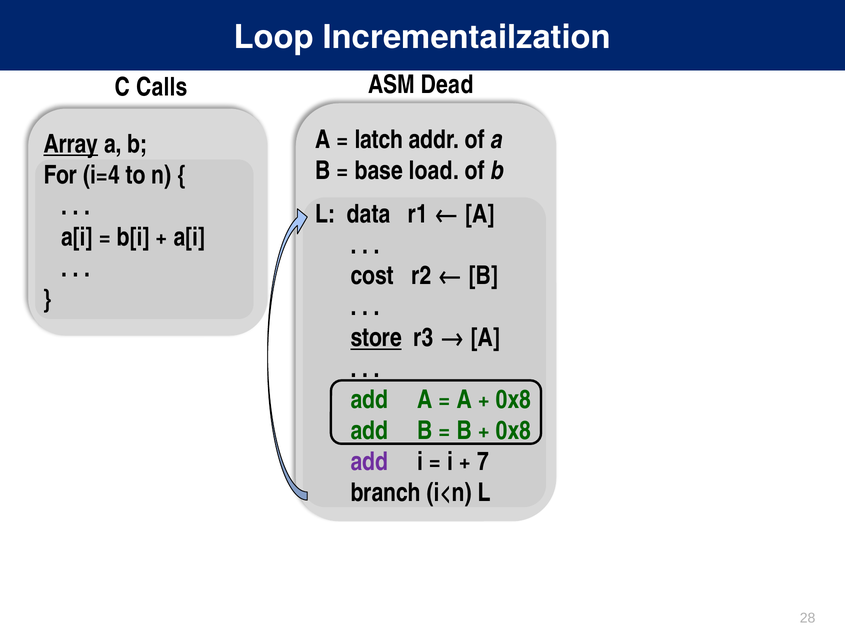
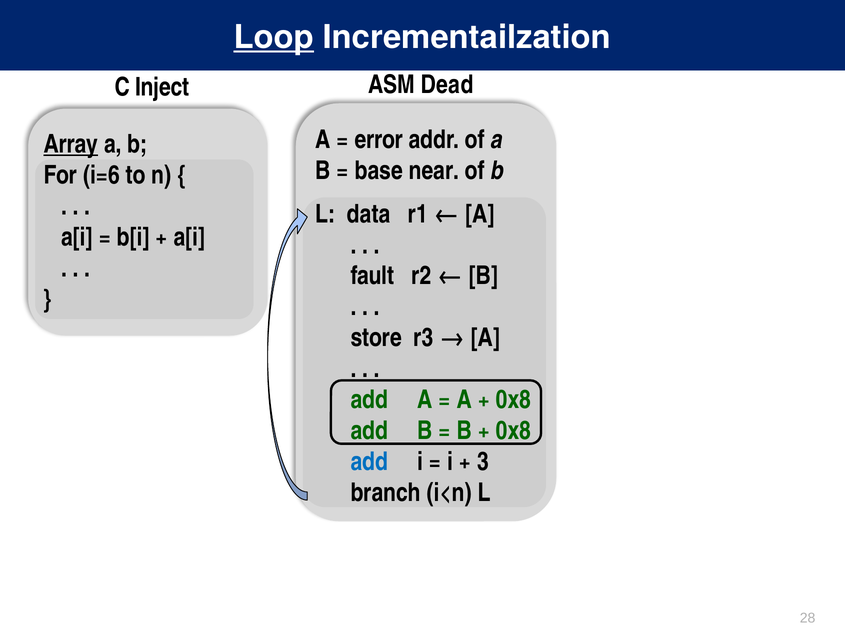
Loop underline: none -> present (274, 37)
Calls: Calls -> Inject (162, 87)
latch: latch -> error (379, 140)
load: load -> near (434, 171)
i=4: i=4 -> i=6 (102, 175)
cost: cost -> fault (372, 276)
store underline: present -> none (376, 338)
add colour: purple -> blue (369, 462)
7: 7 -> 3 (483, 462)
